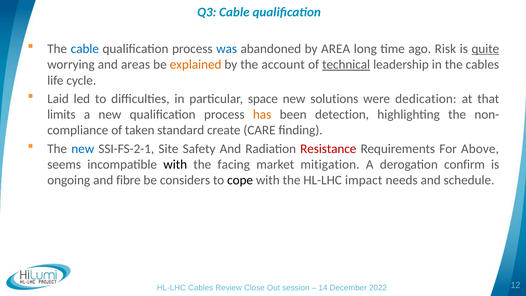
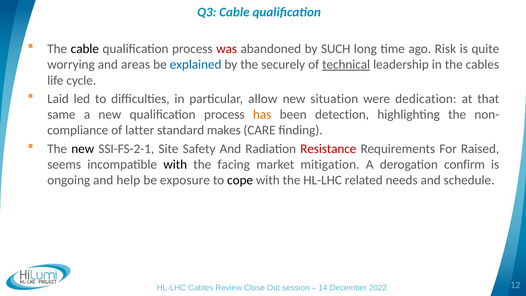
cable colour: blue -> black (85, 49)
was colour: blue -> red (227, 49)
AREA: AREA -> SUCH (336, 49)
quite underline: present -> none (485, 49)
explained colour: orange -> blue (196, 65)
account: account -> securely (283, 65)
space: space -> allow (263, 99)
solutions: solutions -> situation (334, 99)
limits: limits -> same (61, 114)
taken: taken -> latter (140, 130)
create: create -> makes (224, 130)
new colour: blue -> black (83, 149)
Above: Above -> Raised (480, 149)
fibre: fibre -> help (128, 180)
considers: considers -> exposure (185, 180)
impact: impact -> related (364, 180)
